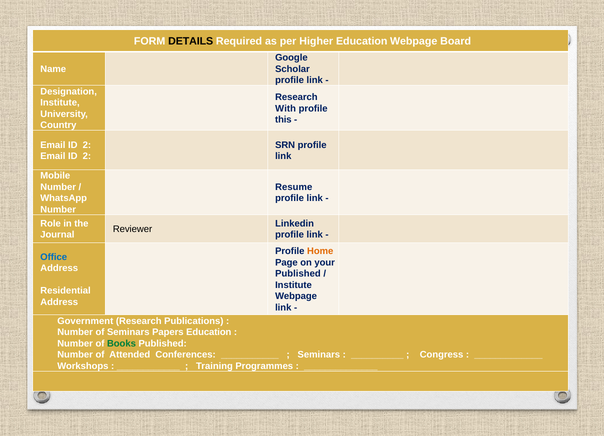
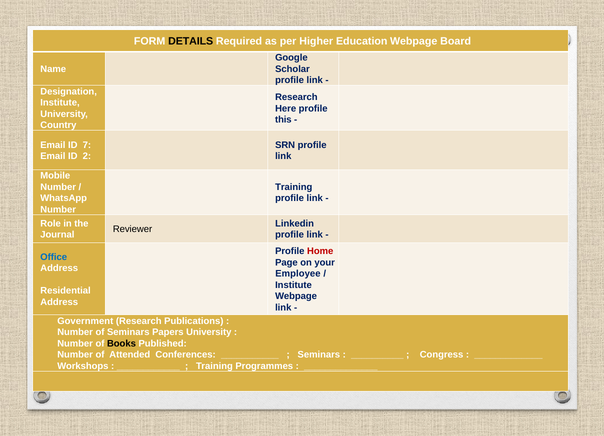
With: With -> Here (286, 108)
2: 2 -> 7 (87, 145)
Resume: Resume -> Training (294, 187)
Home colour: orange -> red (320, 251)
Published: Published -> Employee (298, 274)
Papers Education: Education -> University (209, 332)
Books colour: green -> black (121, 344)
